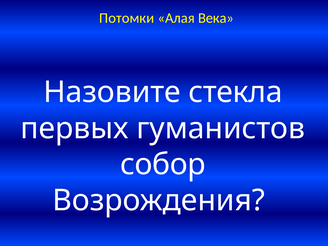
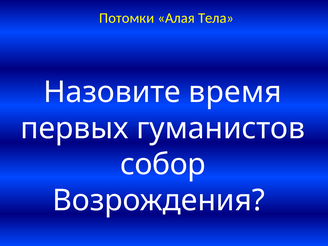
Века: Века -> Тела (216, 18)
стекла: стекла -> время (235, 92)
